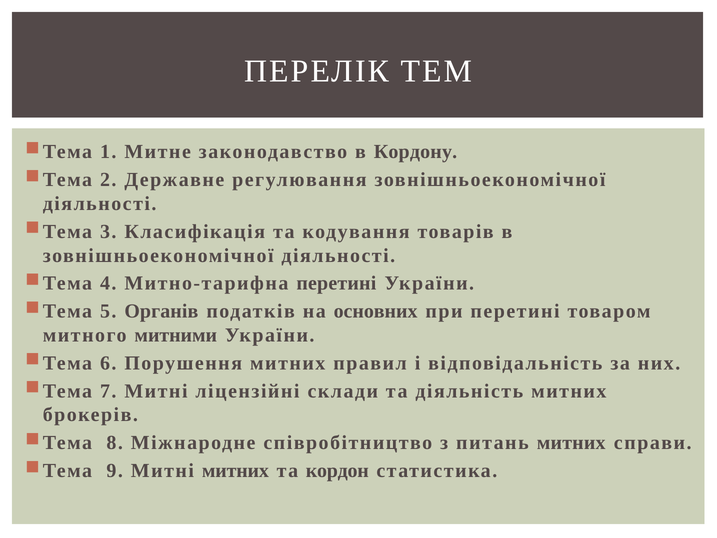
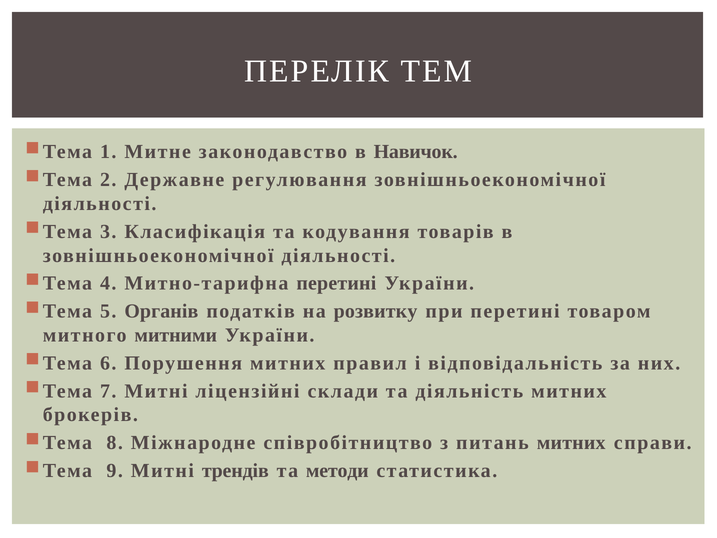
Кордону: Кордону -> Навичок (416, 152)
основних: основних -> розвитку (376, 311)
Митні митних: митних -> трендів (235, 470)
кордон: кордон -> методи (337, 470)
